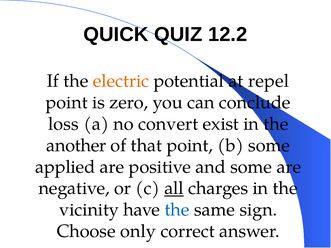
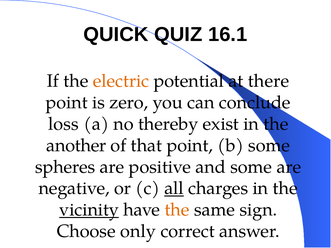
12.2: 12.2 -> 16.1 (228, 35)
repel: repel -> there (269, 81)
convert: convert -> thereby (168, 124)
applied: applied -> spheres (65, 167)
vicinity underline: none -> present (89, 210)
the colour: blue -> orange (177, 210)
